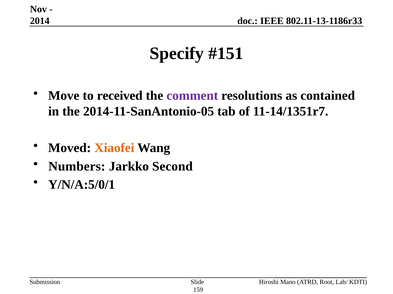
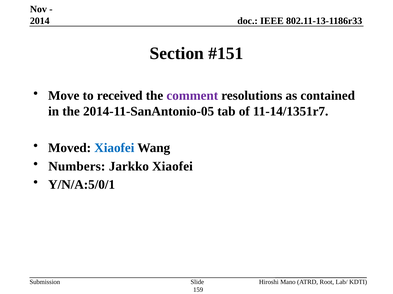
Specify: Specify -> Section (177, 54)
Xiaofei colour: orange -> blue (114, 148)
Jarkko Second: Second -> Xiaofei (172, 167)
